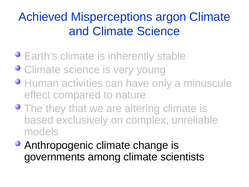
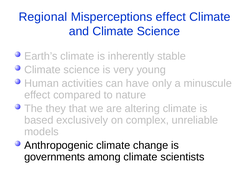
Achieved: Achieved -> Regional (43, 17)
Misperceptions argon: argon -> effect (171, 17)
